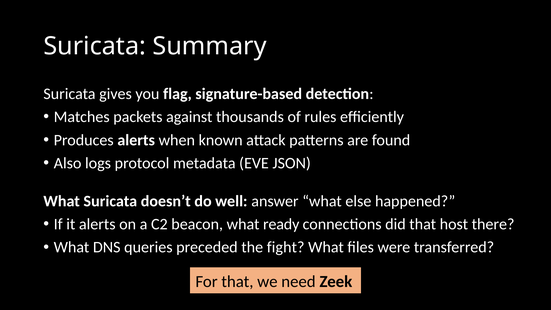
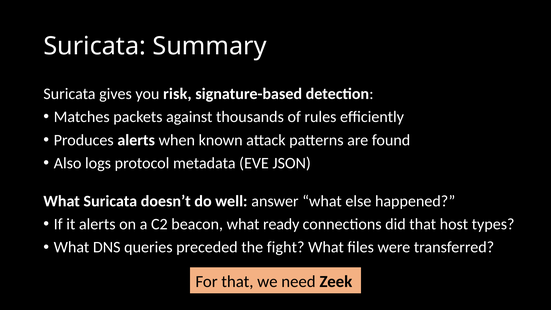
flag: flag -> risk (177, 94)
there: there -> types (493, 224)
